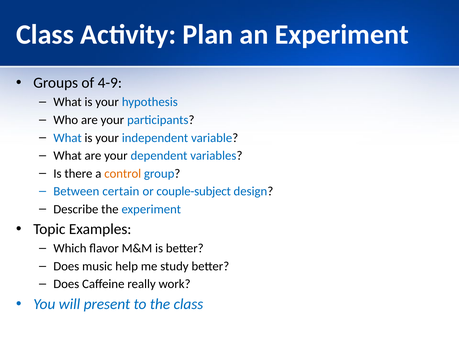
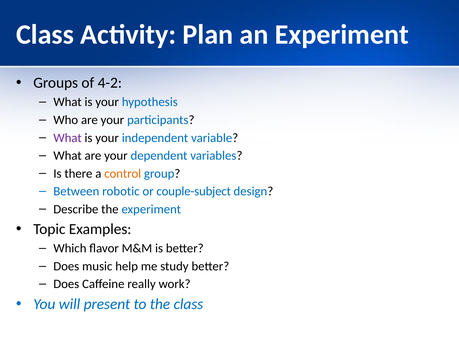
4-9: 4-9 -> 4-2 (110, 83)
What colour: blue -> purple (68, 138)
certain: certain -> robotic (121, 191)
